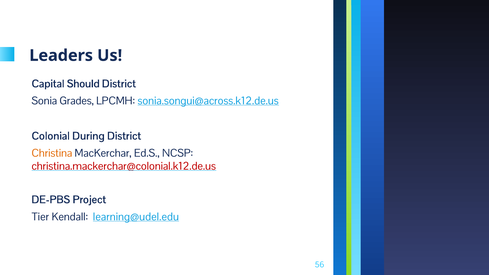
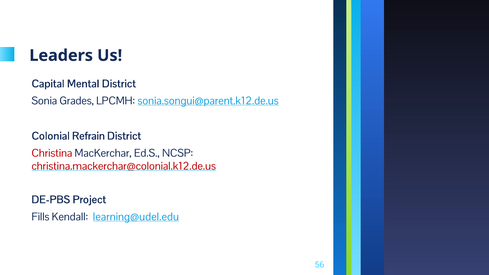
Should: Should -> Mental (83, 84)
sonia.songui@across.k12.de.us: sonia.songui@across.k12.de.us -> sonia.songui@parent.k12.de.us (208, 101)
During: During -> Refrain (88, 136)
Christina colour: orange -> red (52, 153)
Tier: Tier -> Fills (40, 217)
